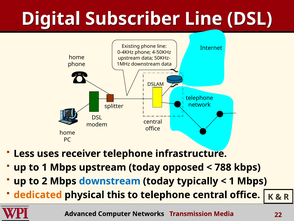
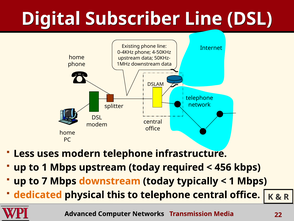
receiver: receiver -> modern (81, 153)
opposed: opposed -> required (183, 167)
788: 788 -> 456 (223, 167)
2: 2 -> 7 (44, 181)
downstream colour: blue -> orange (110, 181)
